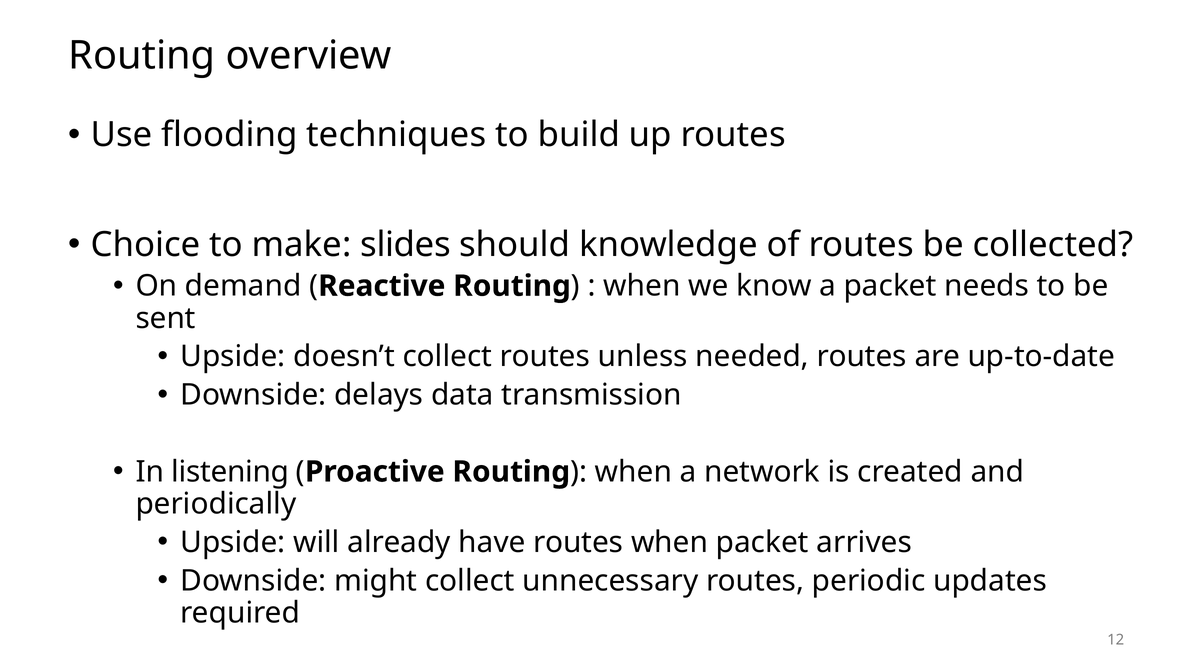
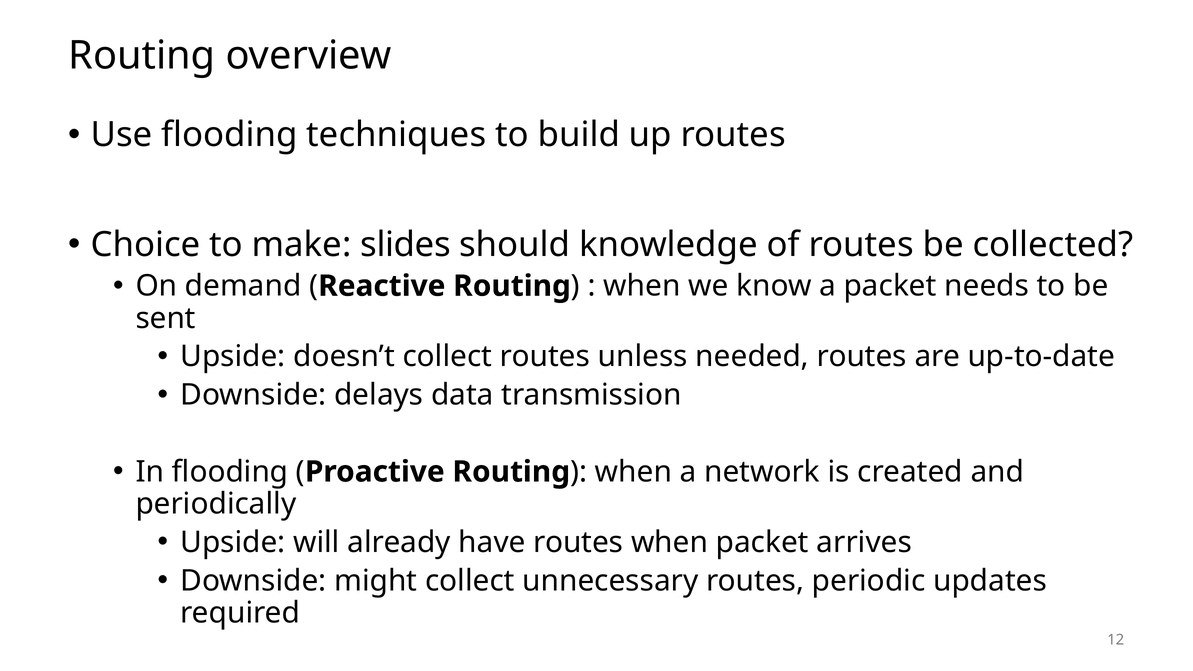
In listening: listening -> flooding (230, 472)
